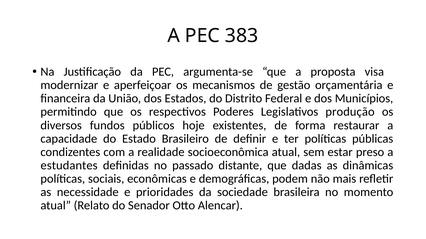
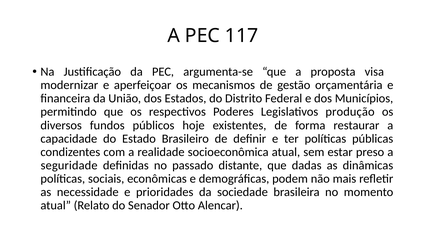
383: 383 -> 117 (242, 36)
estudantes: estudantes -> seguridade (69, 166)
